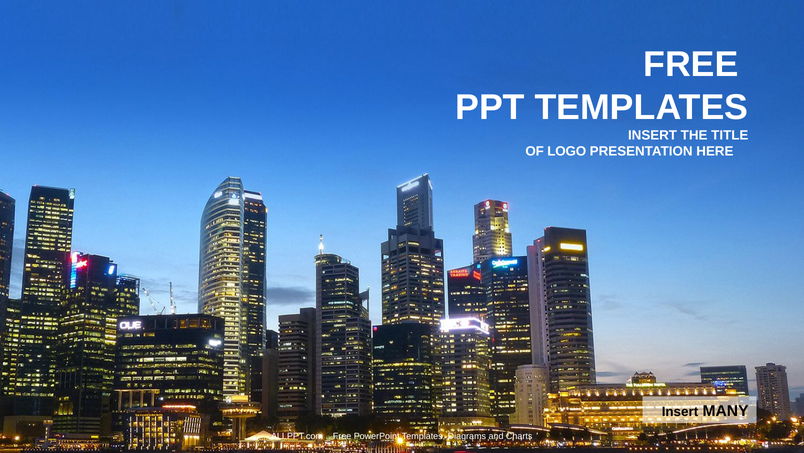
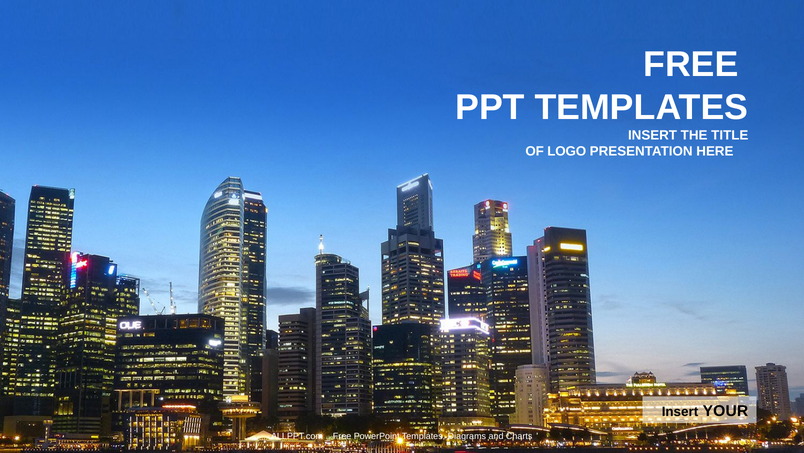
MANY: MANY -> YOUR (725, 410)
